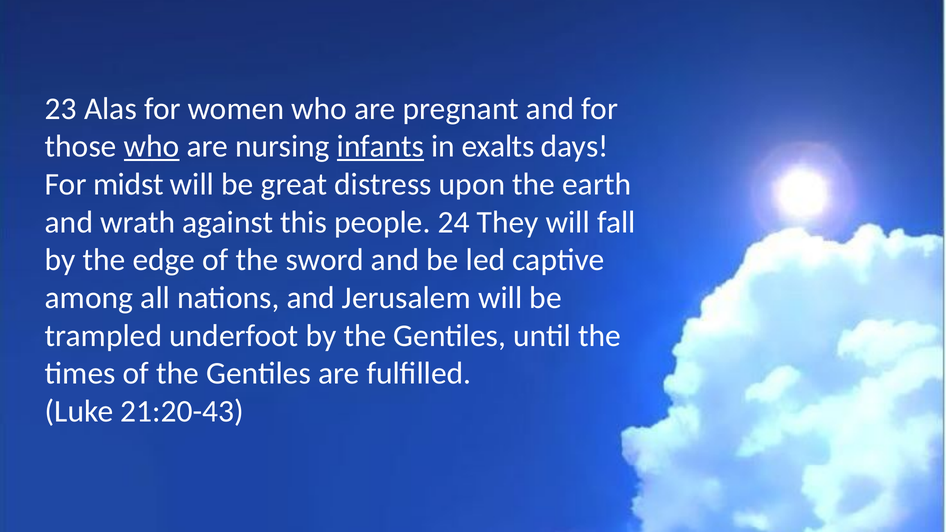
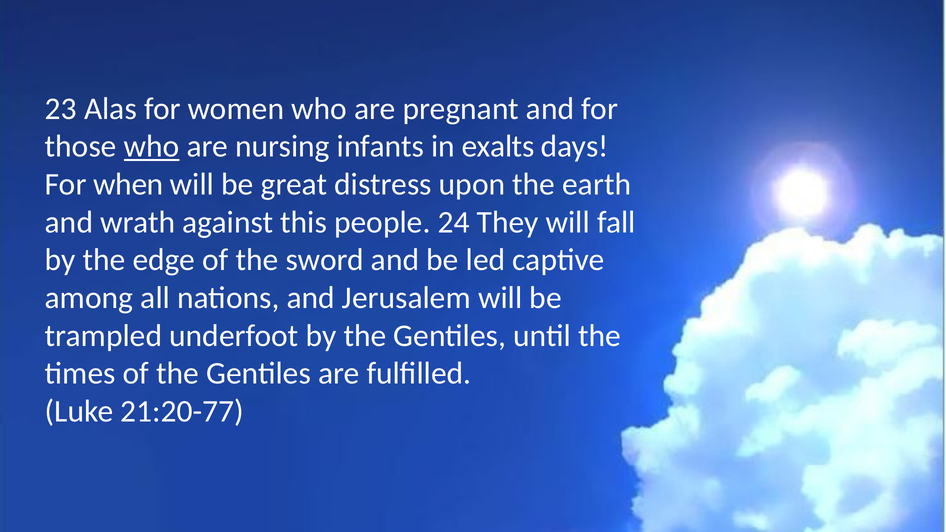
infants underline: present -> none (380, 147)
midst: midst -> when (128, 184)
21:20-43: 21:20-43 -> 21:20-77 (182, 411)
